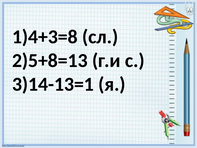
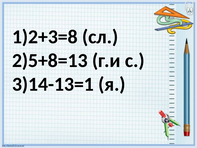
1)4+3=8: 1)4+3=8 -> 1)2+3=8 (45, 37)
